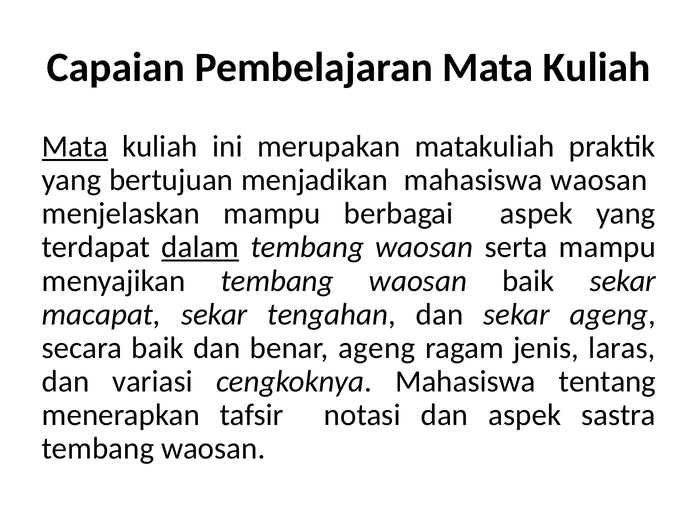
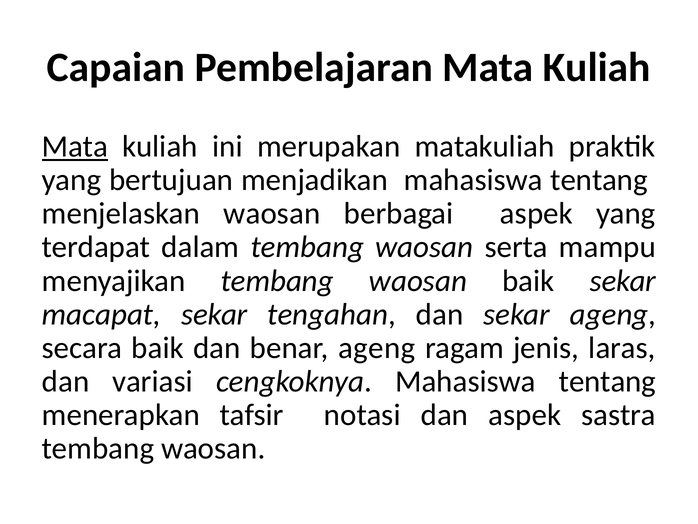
menjadikan mahasiswa waosan: waosan -> tentang (599, 180)
menjelaskan mampu: mampu -> waosan (272, 213)
dalam underline: present -> none (200, 247)
